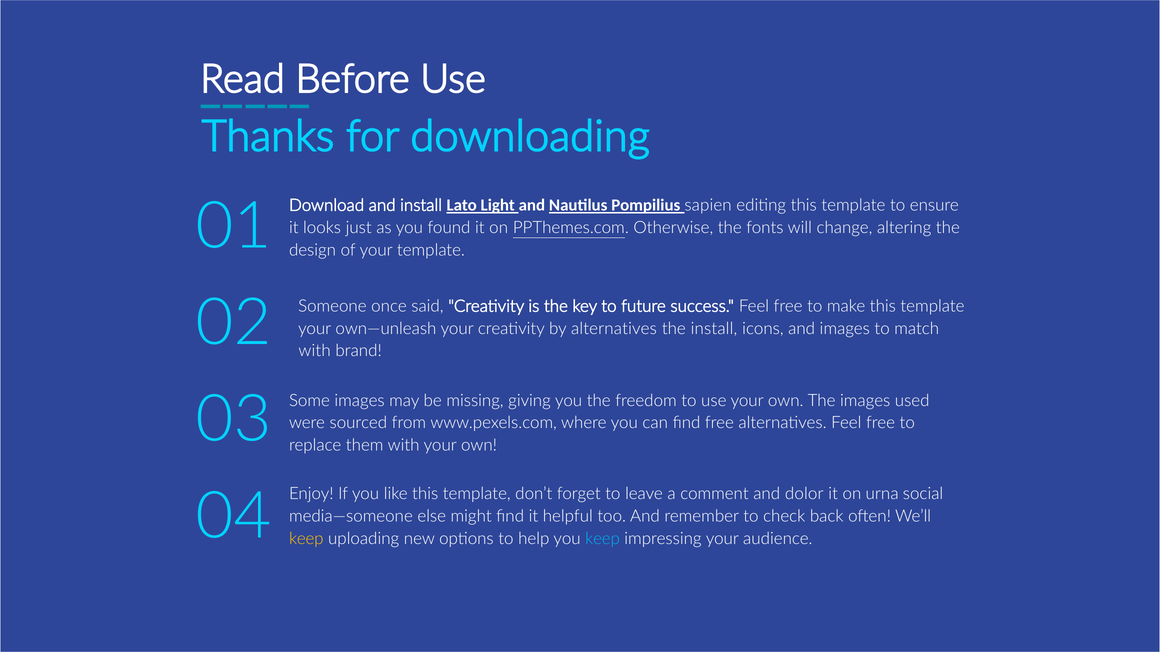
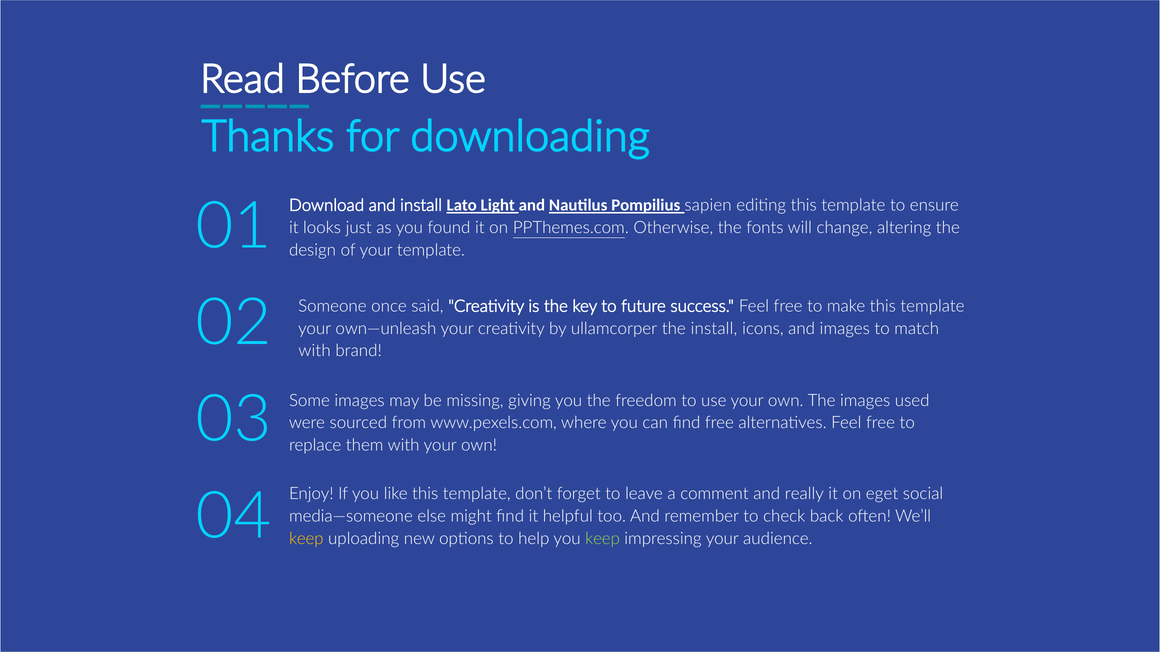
by alternatives: alternatives -> ullamcorper (614, 329)
dolor: dolor -> really (804, 494)
urna: urna -> eget (882, 494)
keep colour: light blue -> light green (603, 539)
